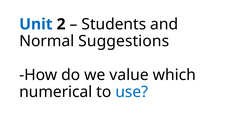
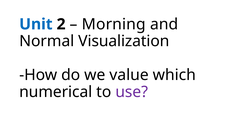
Students: Students -> Morning (114, 24)
Suggestions: Suggestions -> Visualization (124, 41)
use colour: blue -> purple (132, 92)
